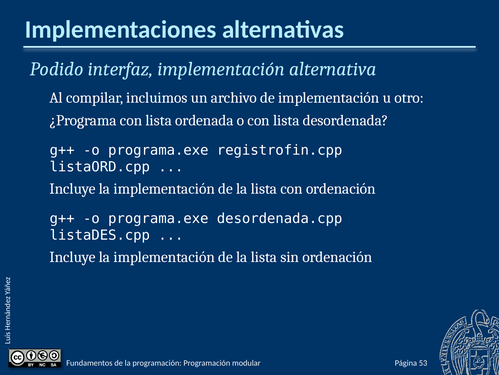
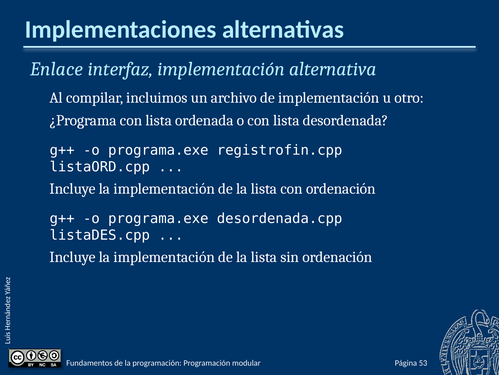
Podido: Podido -> Enlace (57, 69)
